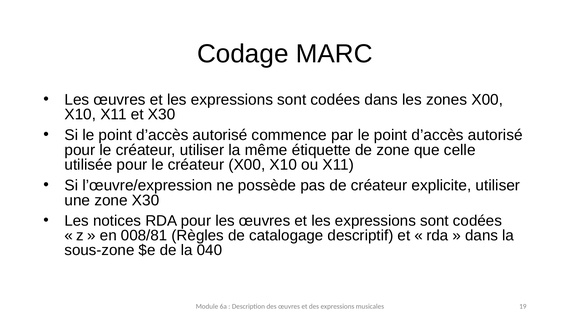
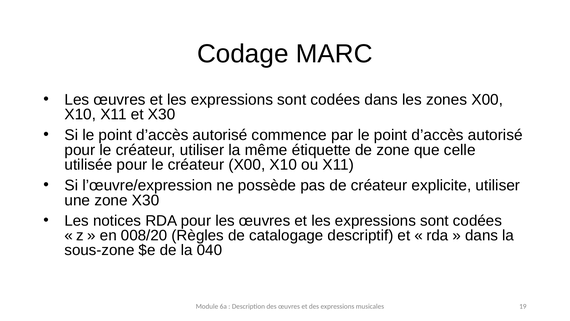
008/81: 008/81 -> 008/20 (144, 235)
